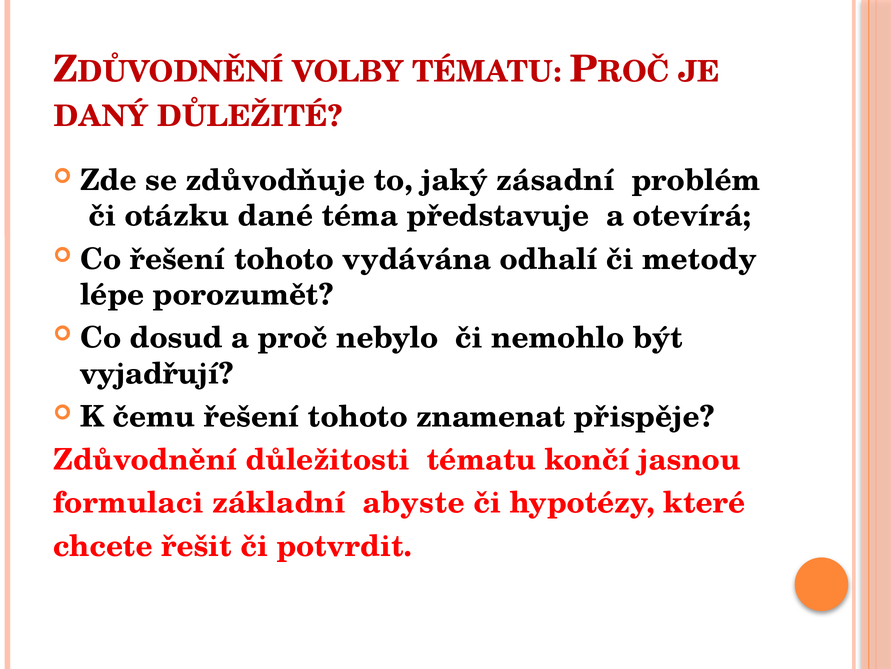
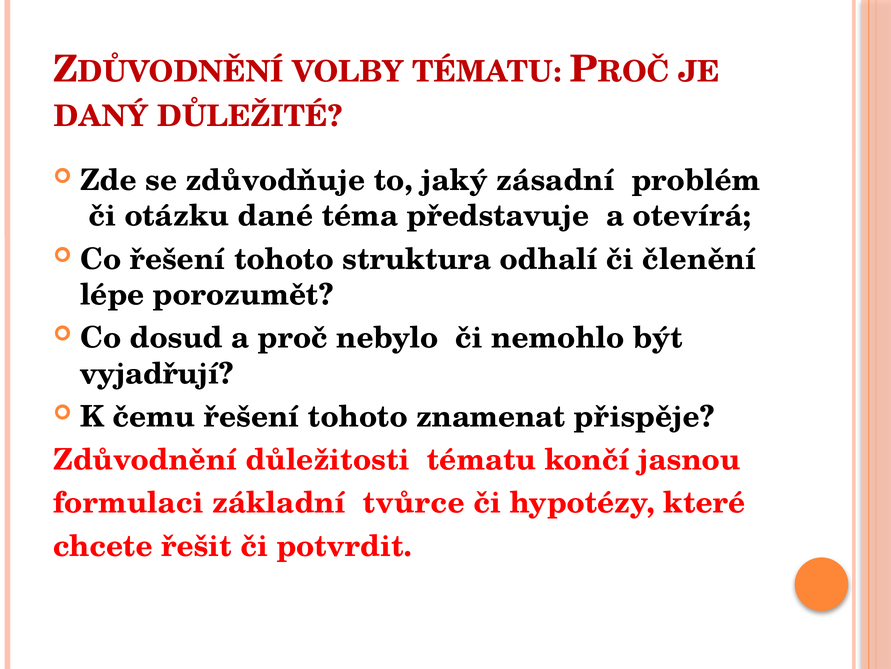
vydávána: vydávána -> struktura (417, 259)
metody: metody -> členění (699, 259)
abyste: abyste -> tvůrce (414, 503)
